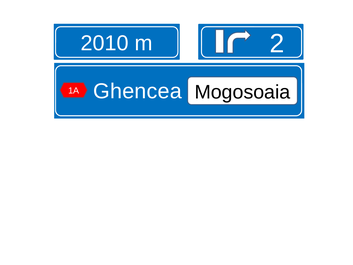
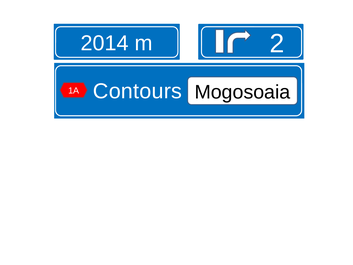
2010: 2010 -> 2014 (105, 43)
Ghencea: Ghencea -> Contours (137, 91)
